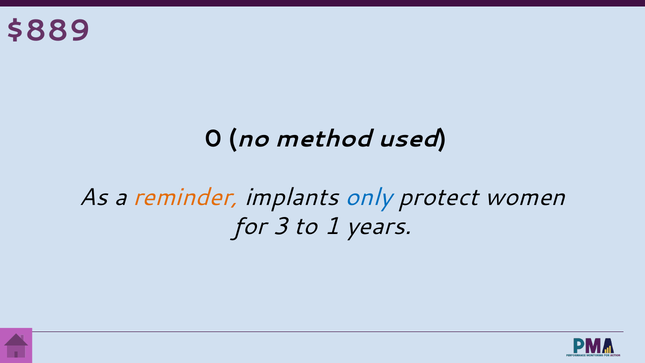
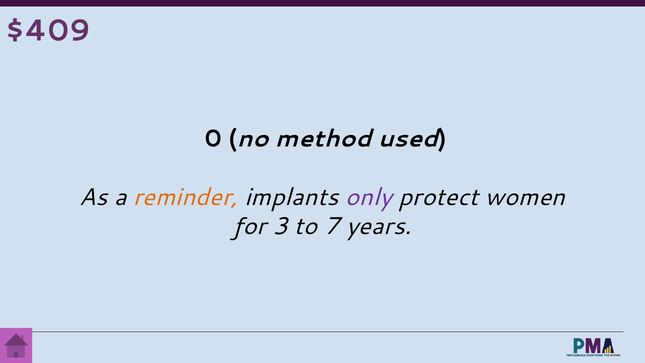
$889: $889 -> $409 (48, 31)
only colour: blue -> purple (369, 197)
1: 1 -> 7 (332, 226)
